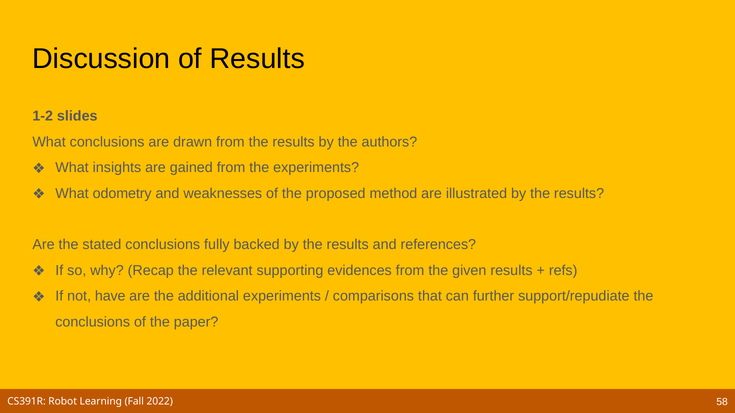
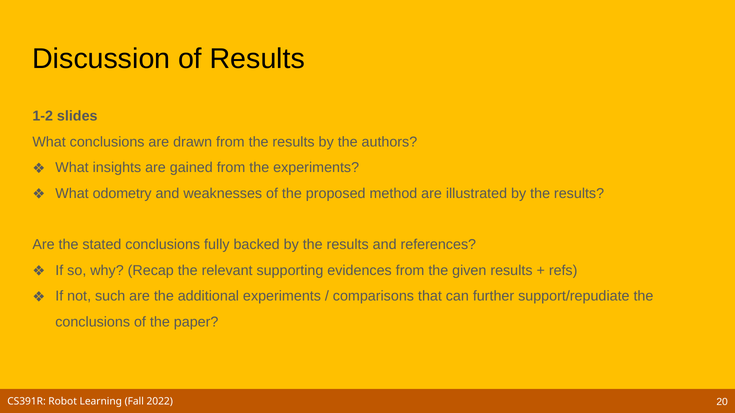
have: have -> such (110, 296)
58: 58 -> 20 (722, 402)
